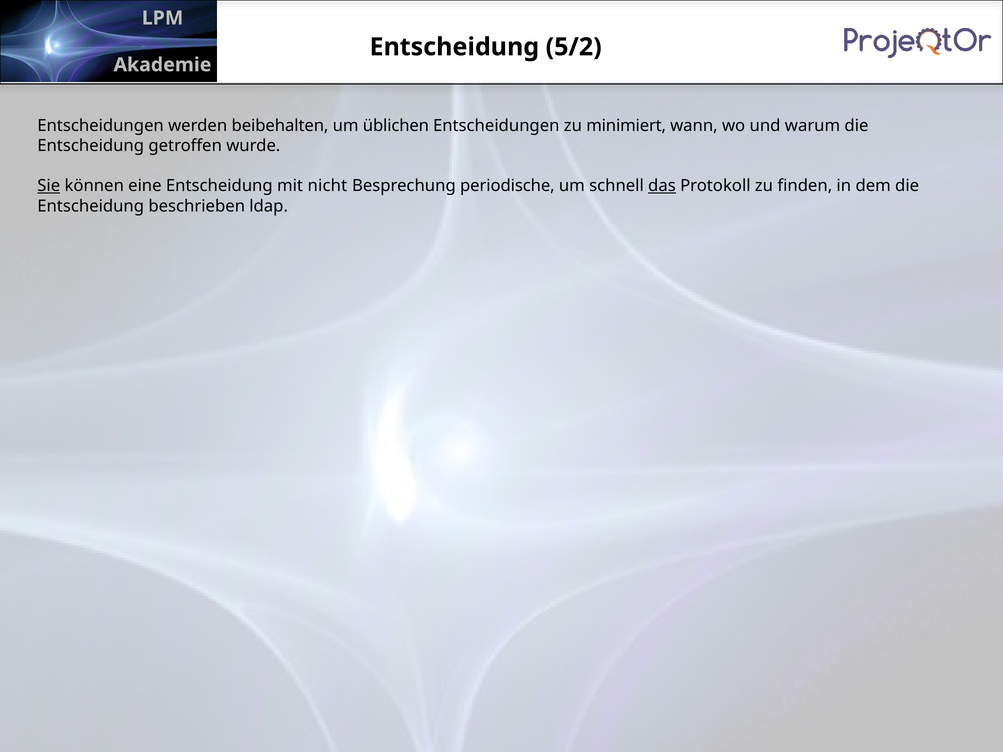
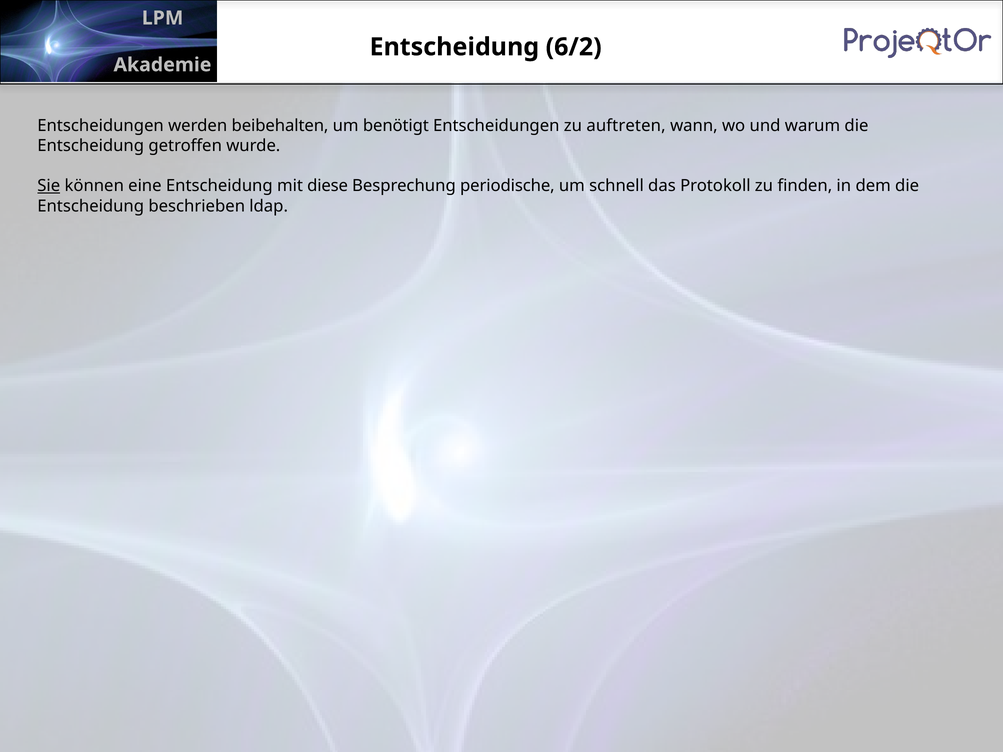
5/2: 5/2 -> 6/2 (574, 47)
üblichen: üblichen -> benötigt (396, 126)
minimiert: minimiert -> auftreten (626, 126)
nicht: nicht -> diese (328, 186)
das underline: present -> none (662, 186)
